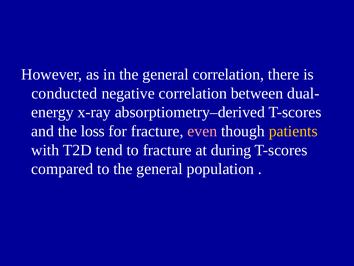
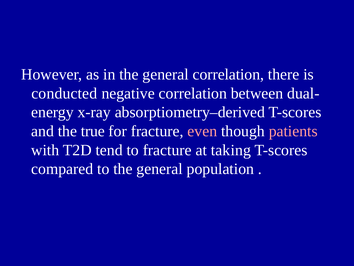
loss: loss -> true (93, 131)
patients colour: yellow -> pink (293, 131)
during: during -> taking (231, 150)
